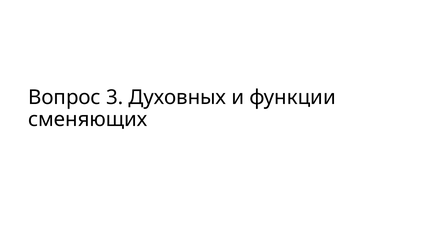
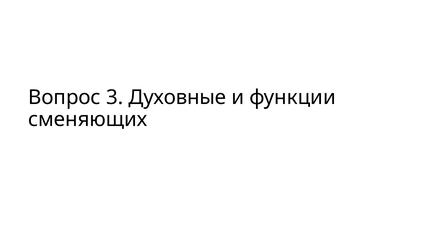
Духовных: Духовных -> Духовные (177, 98)
